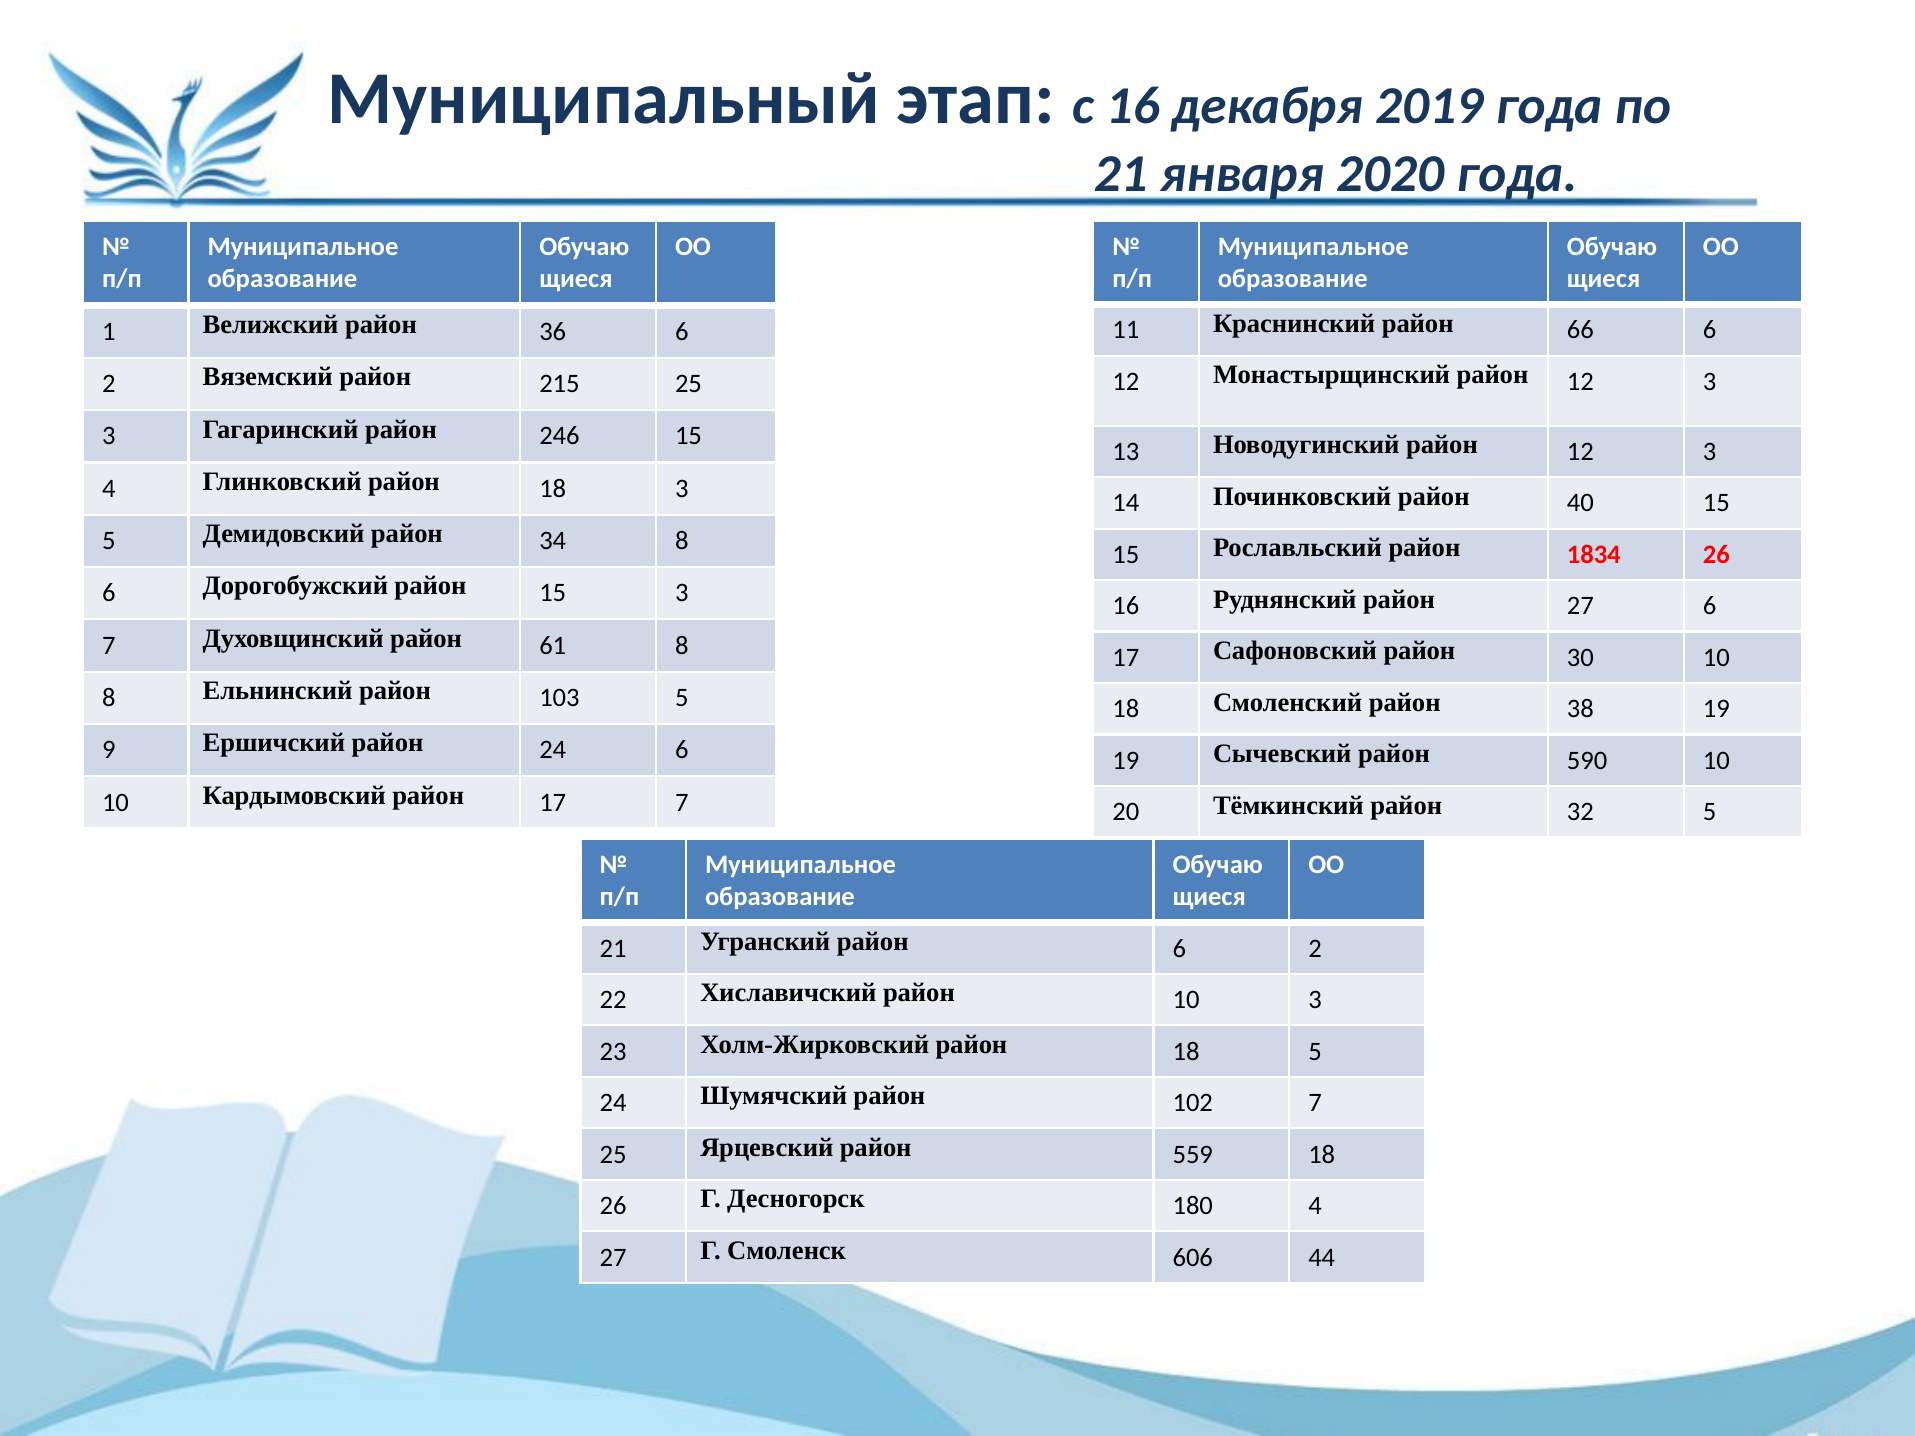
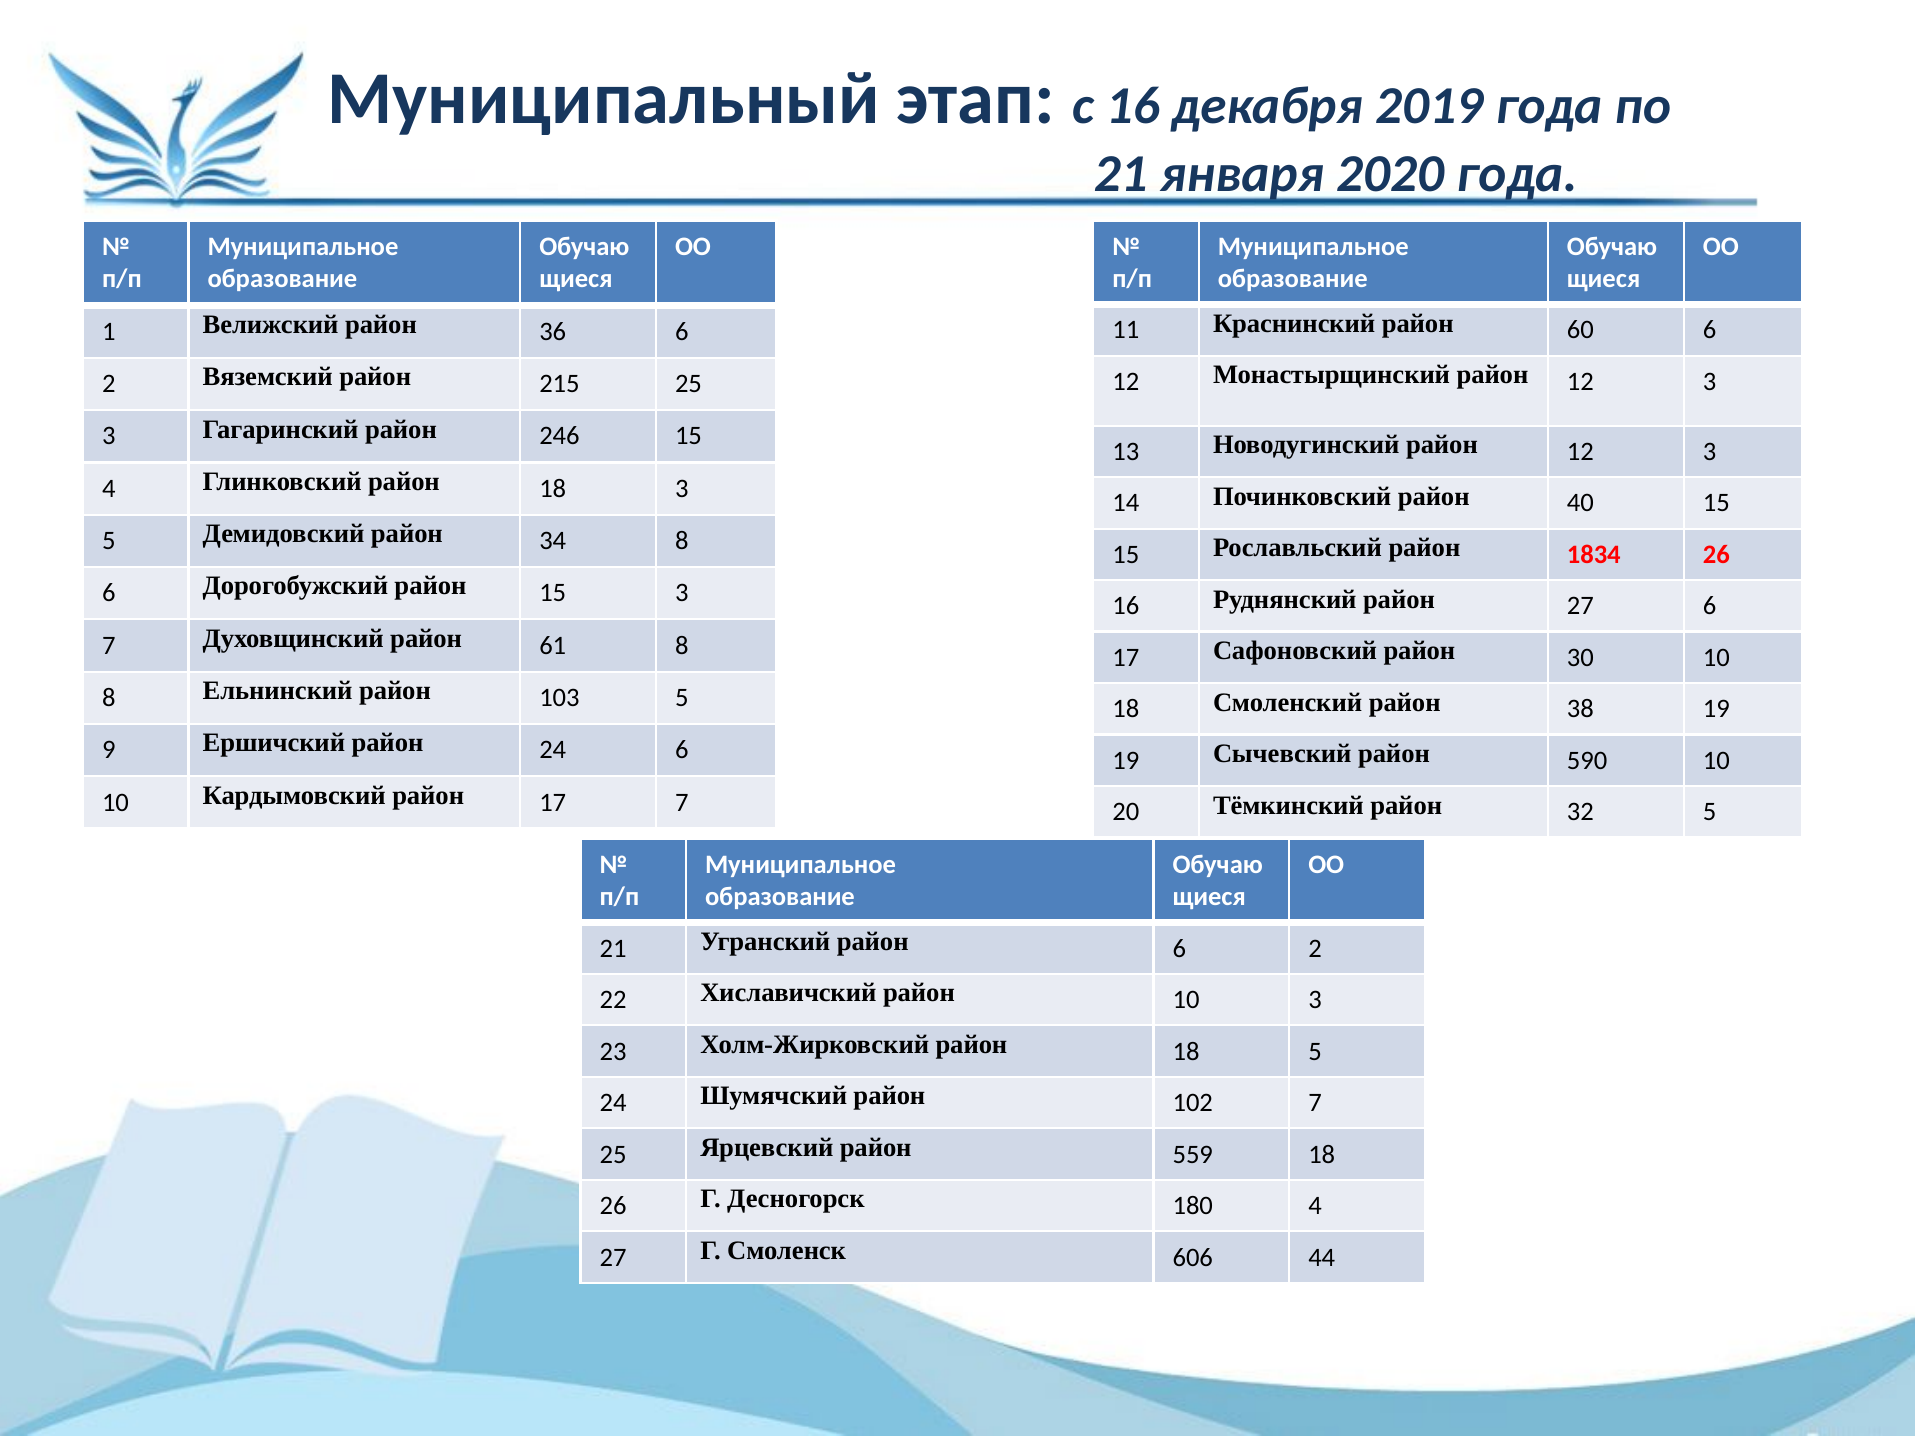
66: 66 -> 60 (1580, 330)
